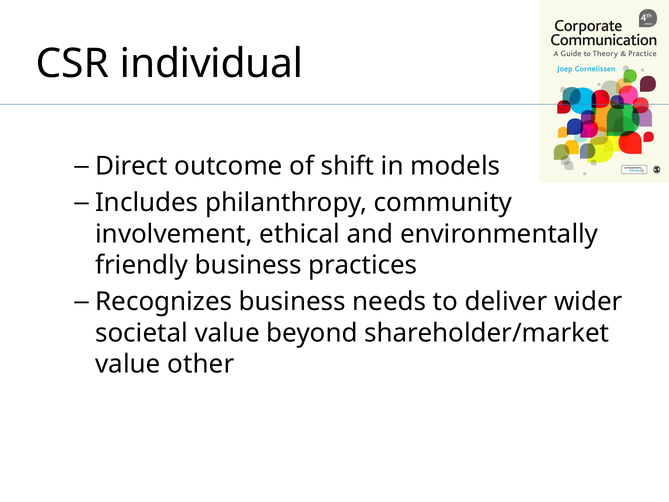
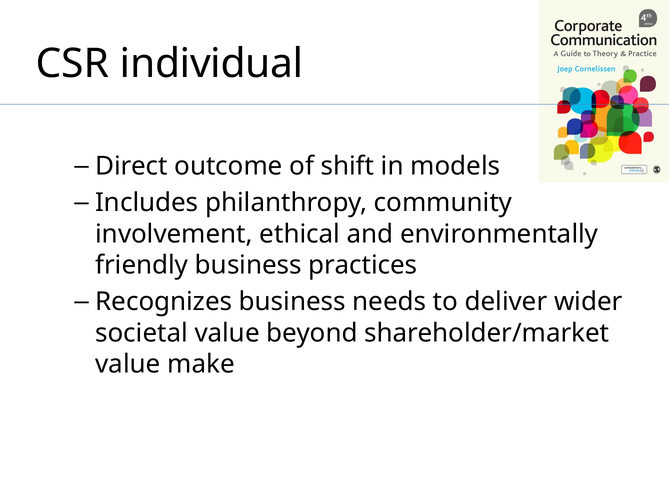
other: other -> make (201, 364)
